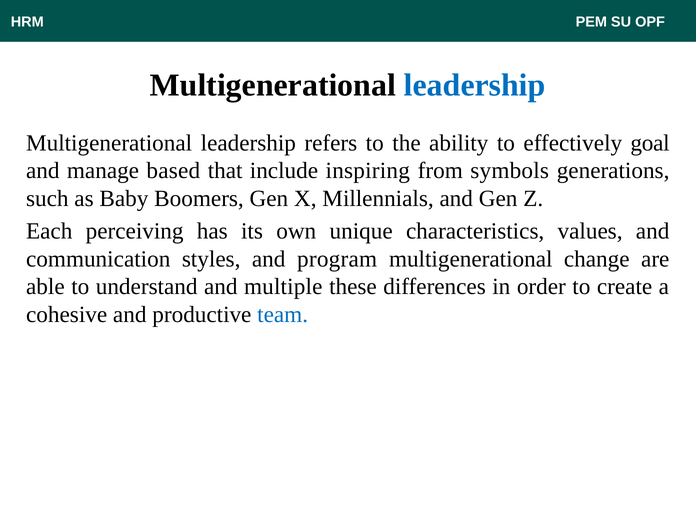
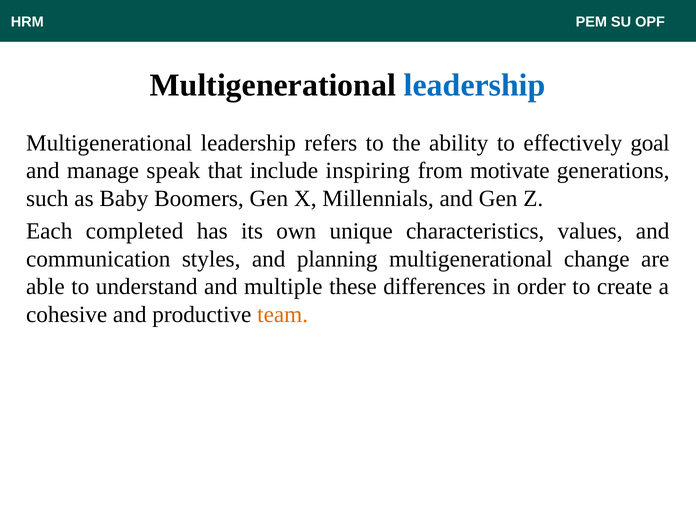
based: based -> speak (173, 171)
symbols: symbols -> motivate (510, 171)
perceiving: perceiving -> completed (135, 231)
program: program -> planning (337, 259)
team colour: blue -> orange (283, 315)
